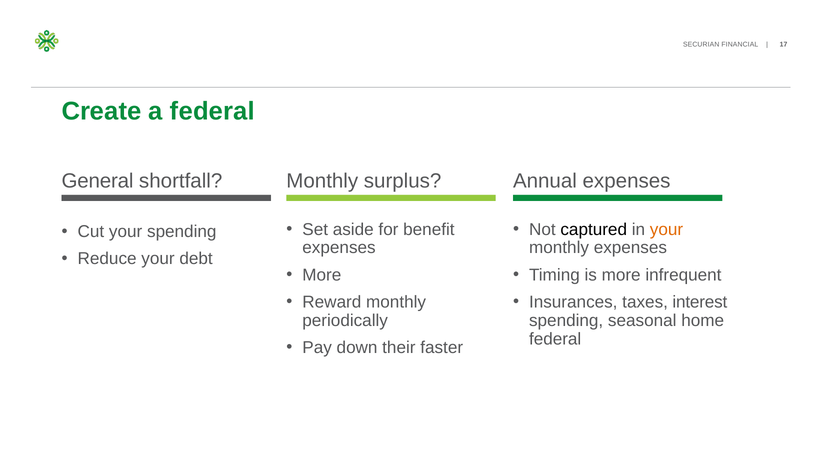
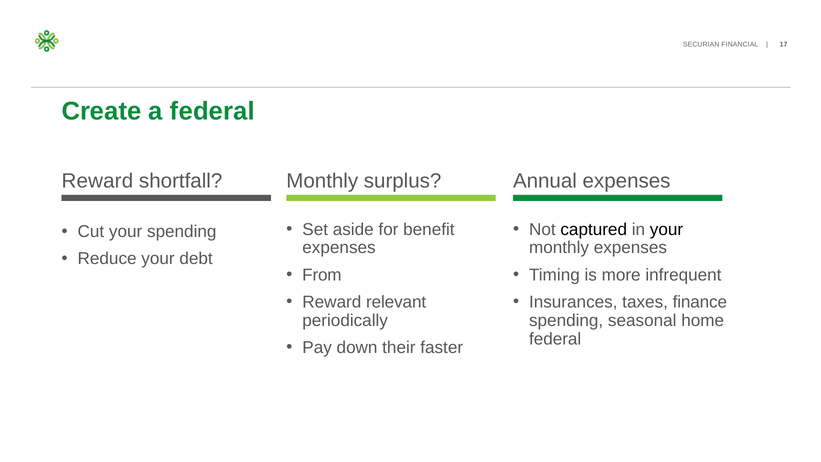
General: General -> Reward (97, 181)
your colour: orange -> black (666, 229)
More: More -> From (322, 275)
Reward monthly: monthly -> relevant (396, 302)
interest: interest -> finance (700, 302)
